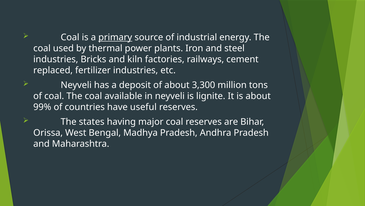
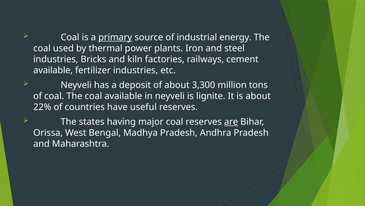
replaced: replaced -> available (53, 70)
99%: 99% -> 22% (42, 107)
are underline: none -> present (231, 121)
